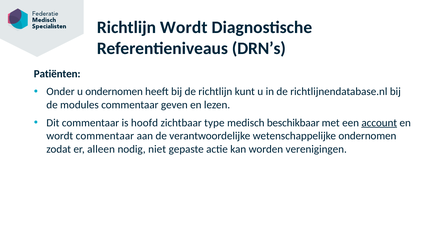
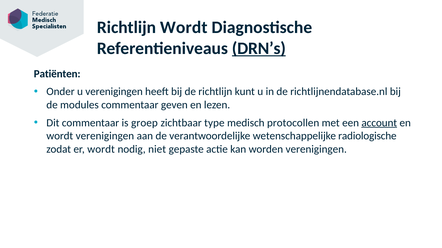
DRN’s underline: none -> present (259, 49)
u ondernomen: ondernomen -> verenigingen (114, 92)
hoofd: hoofd -> groep (144, 123)
beschikbaar: beschikbaar -> protocollen (293, 123)
wordt commentaar: commentaar -> verenigingen (105, 136)
wetenschappelijke ondernomen: ondernomen -> radiologische (367, 136)
er alleen: alleen -> wordt (101, 149)
